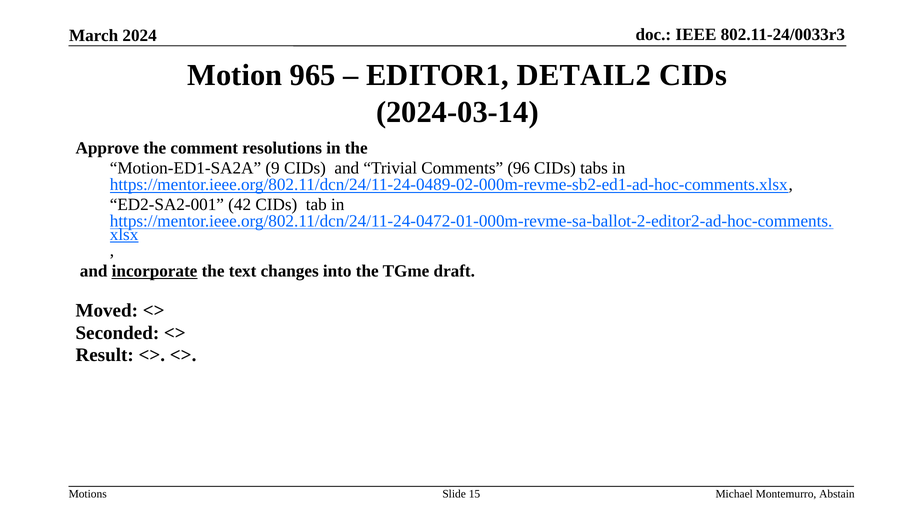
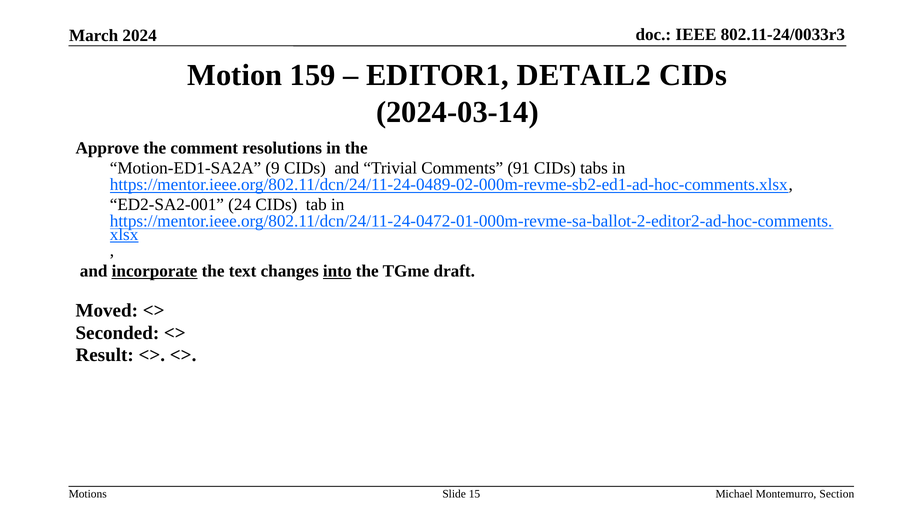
965: 965 -> 159 (313, 75)
96: 96 -> 91 (519, 168)
42: 42 -> 24 (240, 205)
into underline: none -> present (337, 271)
Abstain: Abstain -> Section (837, 494)
